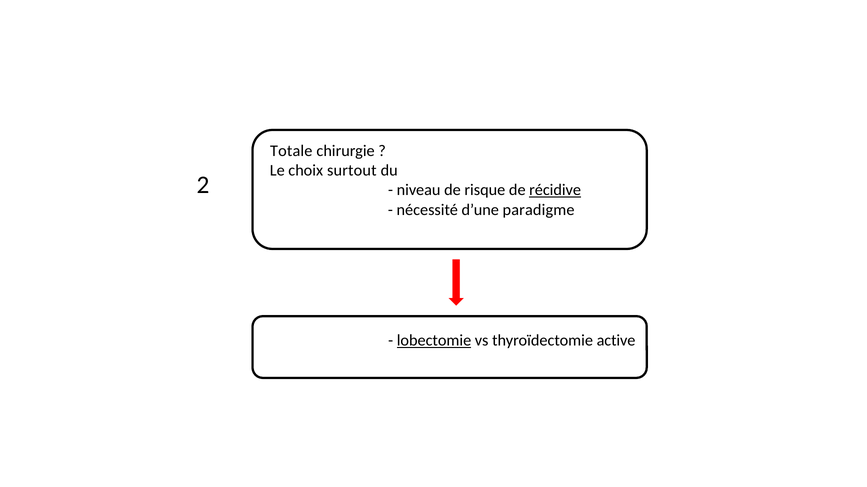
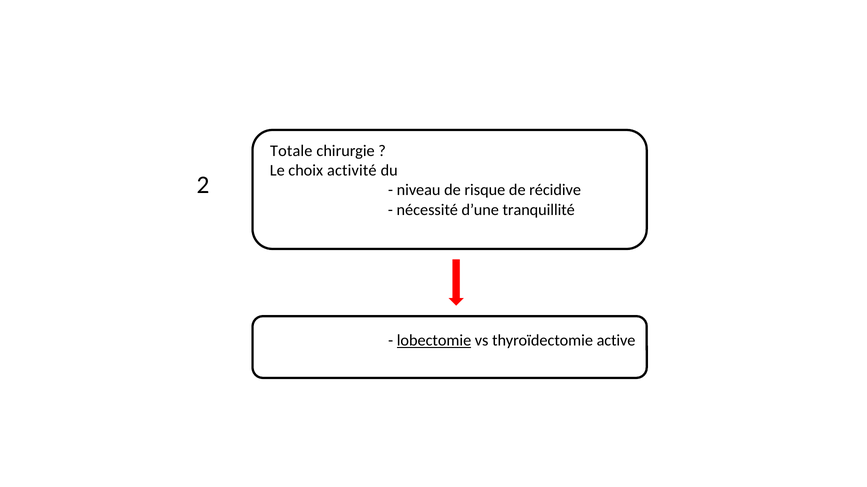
surtout: surtout -> activité (352, 171)
récidive underline: present -> none (555, 190)
paradigme: paradigme -> tranquillité (539, 210)
